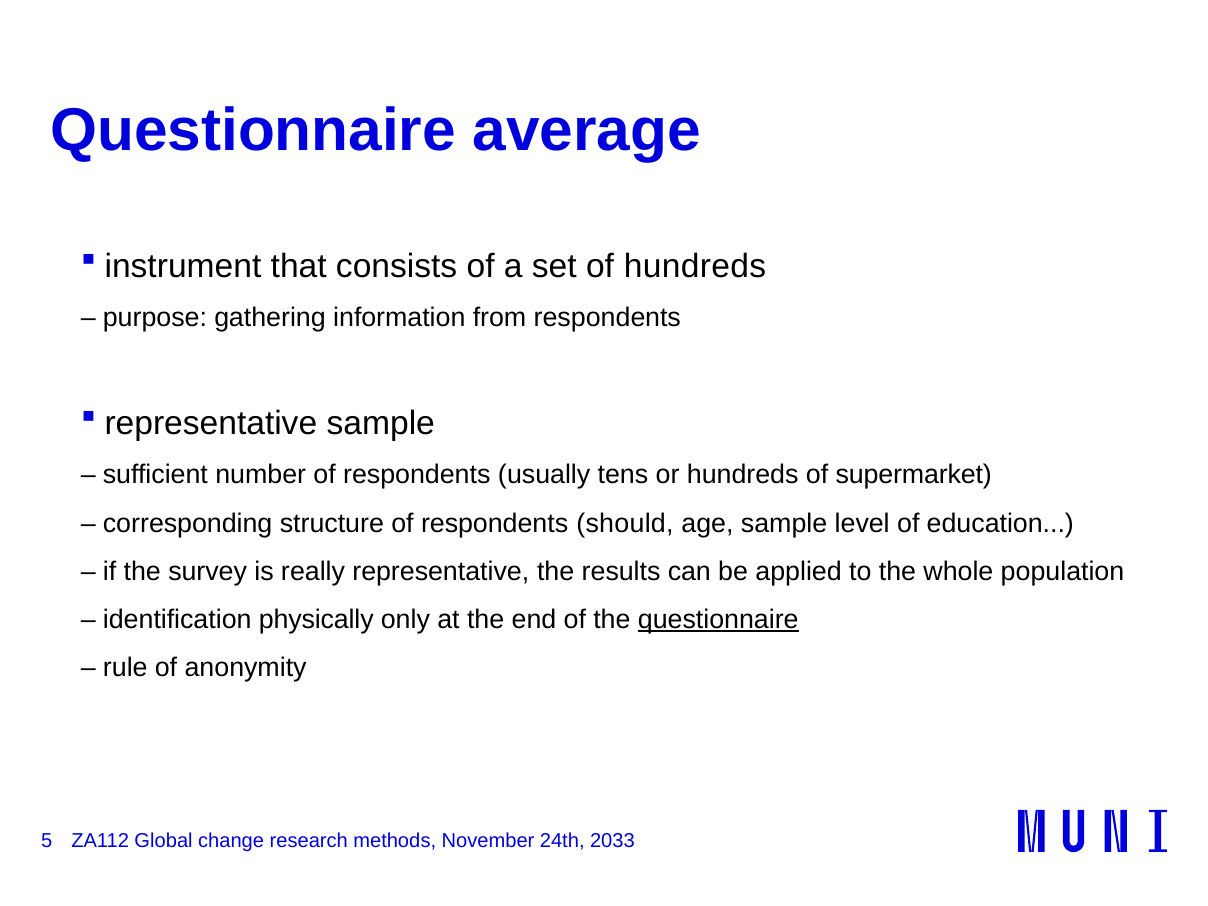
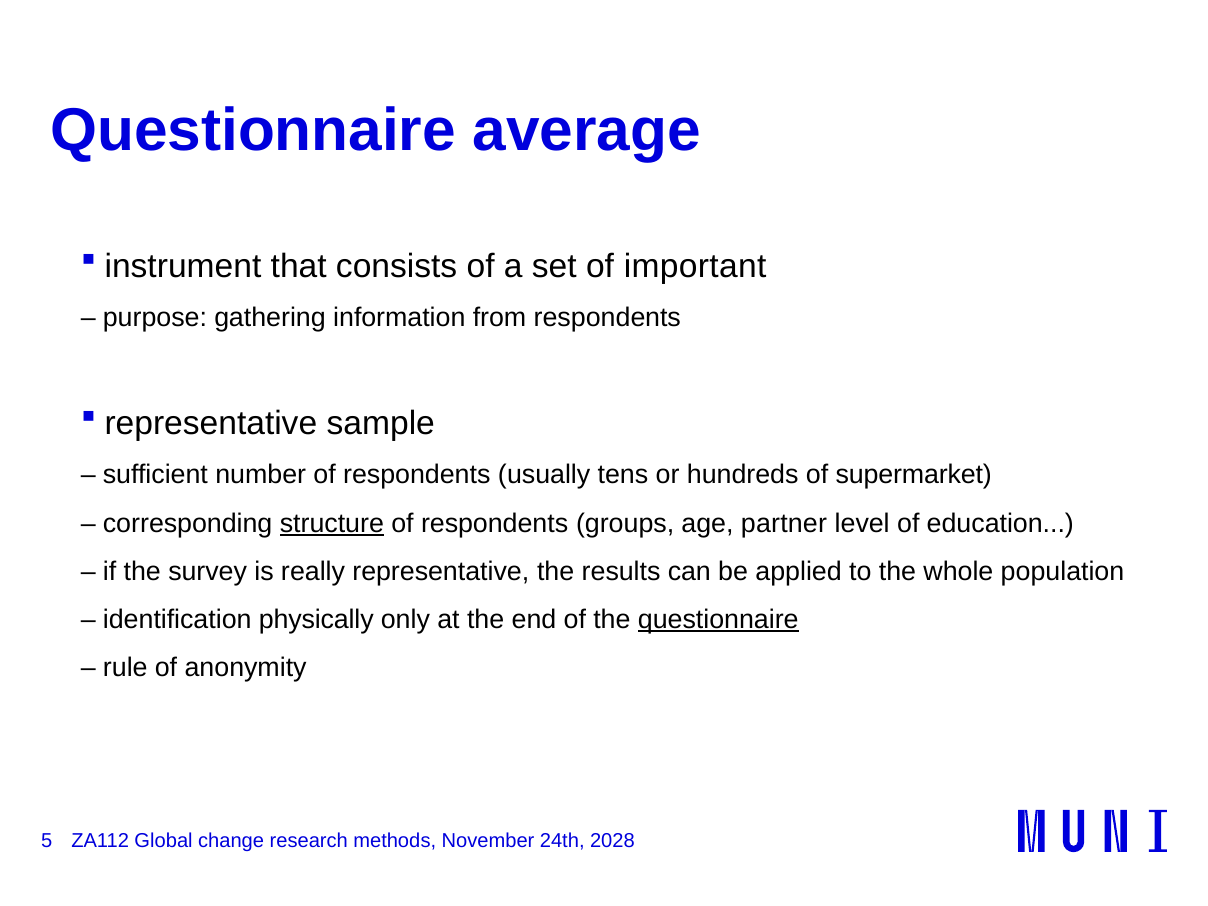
of hundreds: hundreds -> important (695, 266)
structure underline: none -> present (332, 523)
should: should -> groups (625, 523)
age sample: sample -> partner (784, 523)
2033: 2033 -> 2028 (612, 841)
